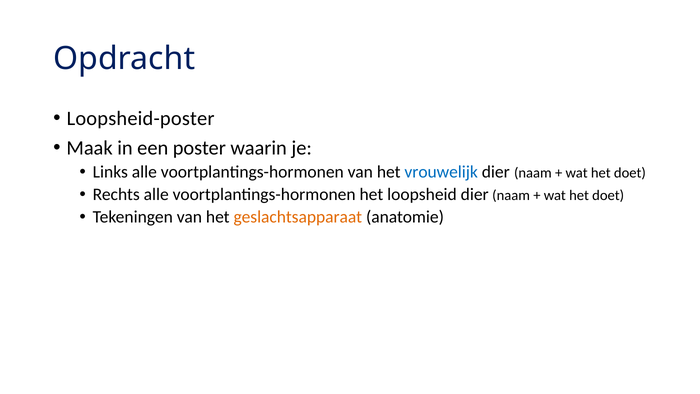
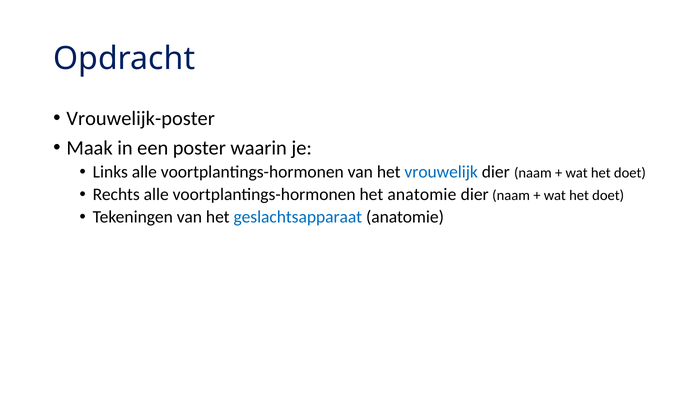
Loopsheid-poster: Loopsheid-poster -> Vrouwelijk-poster (141, 118)
het loopsheid: loopsheid -> anatomie (422, 194)
geslachtsapparaat colour: orange -> blue (298, 217)
